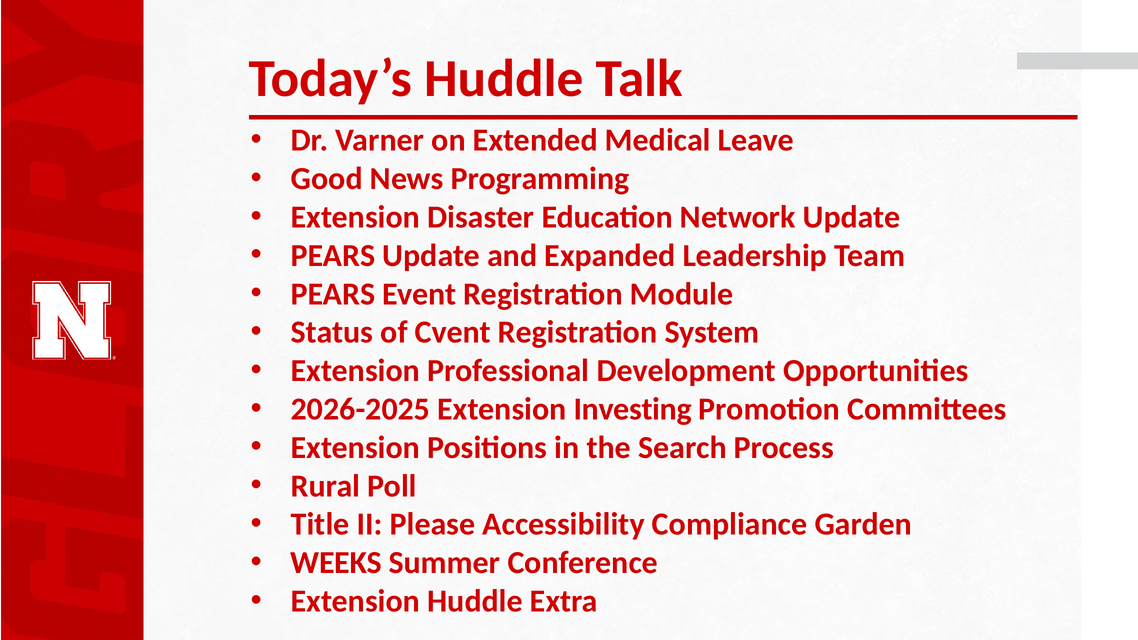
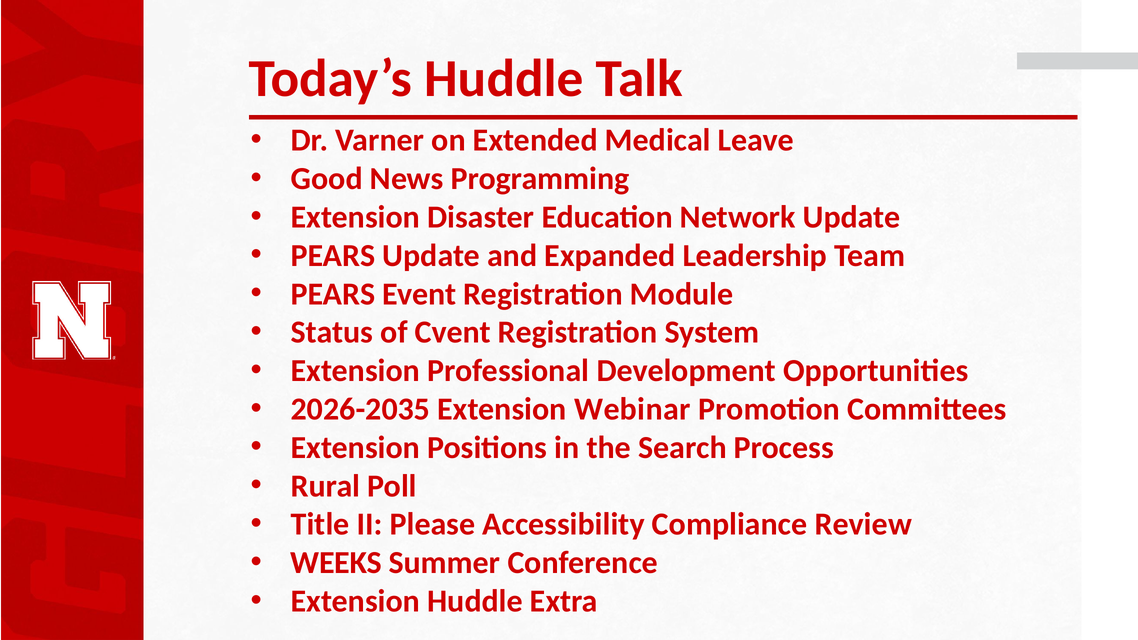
2026-2025: 2026-2025 -> 2026-2035 (360, 409)
Investing: Investing -> Webinar (632, 409)
Garden: Garden -> Review (863, 524)
